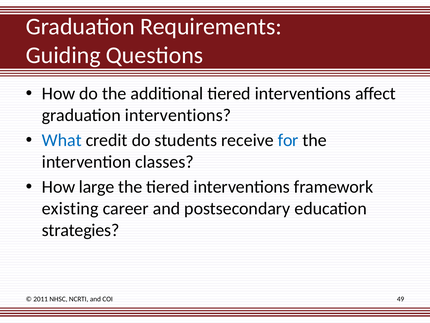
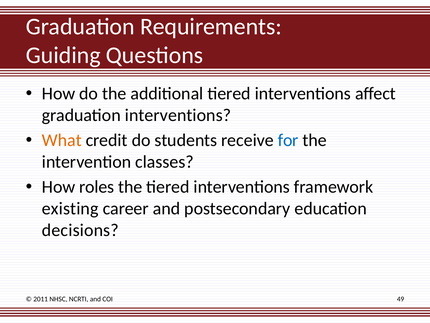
What colour: blue -> orange (62, 140)
large: large -> roles (97, 187)
strategies: strategies -> decisions (80, 230)
